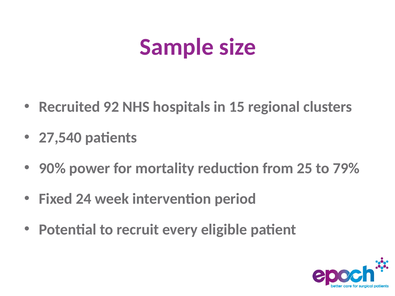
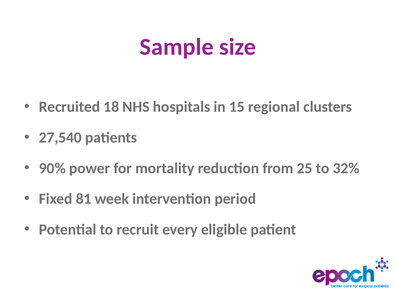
92: 92 -> 18 (111, 107)
79%: 79% -> 32% (346, 168)
24: 24 -> 81 (84, 199)
